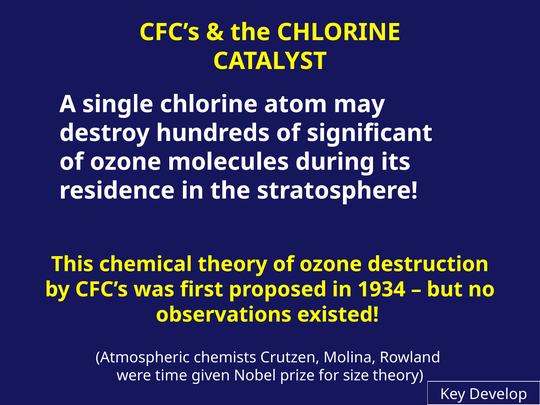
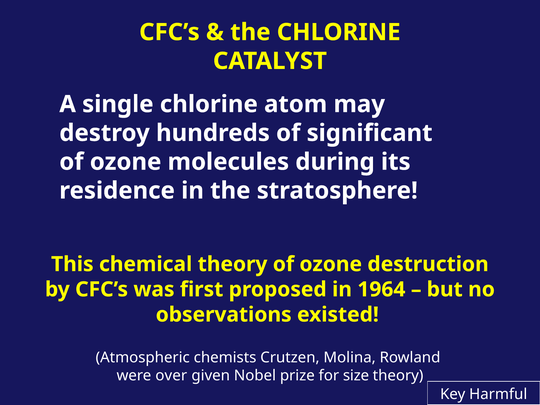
1934: 1934 -> 1964 (381, 289)
time: time -> over (171, 375)
Develop: Develop -> Harmful (498, 394)
